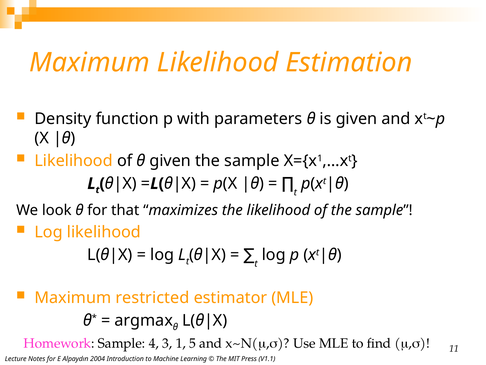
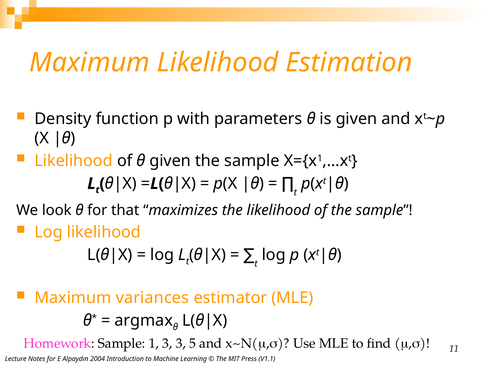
restricted: restricted -> variances (152, 298)
4: 4 -> 1 (154, 343)
3 1: 1 -> 3 (181, 343)
